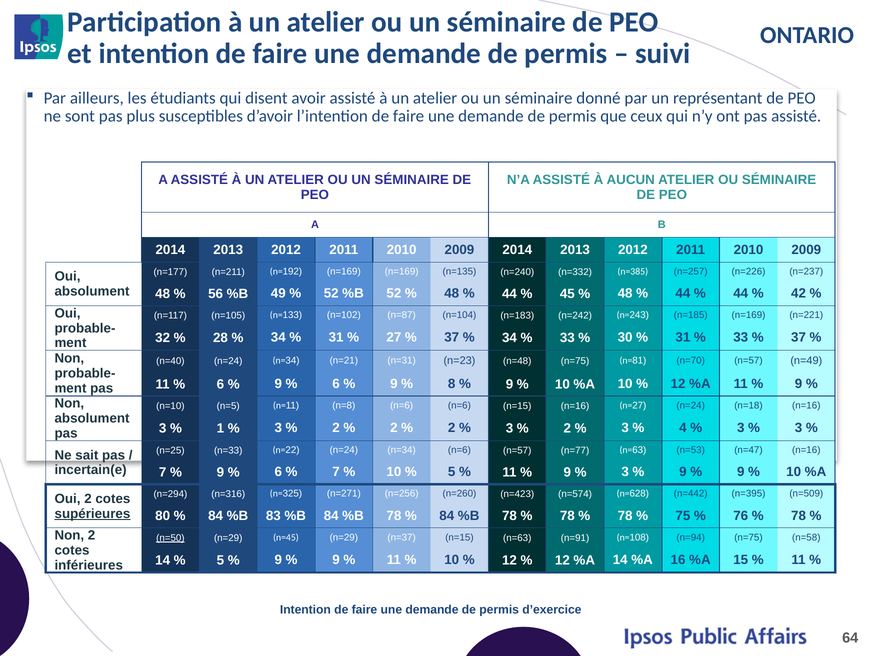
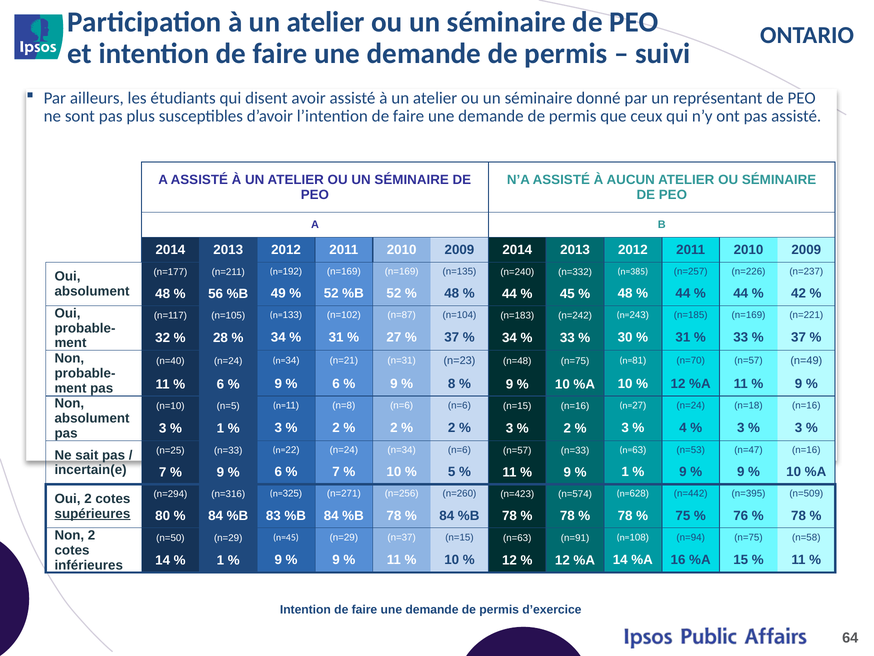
n=57 n=77: n=77 -> n=33 (575, 450)
3: 3 -> 1 (625, 472)
n=50 underline: present -> none (170, 537)
5: 5 -> 1 (220, 560)
